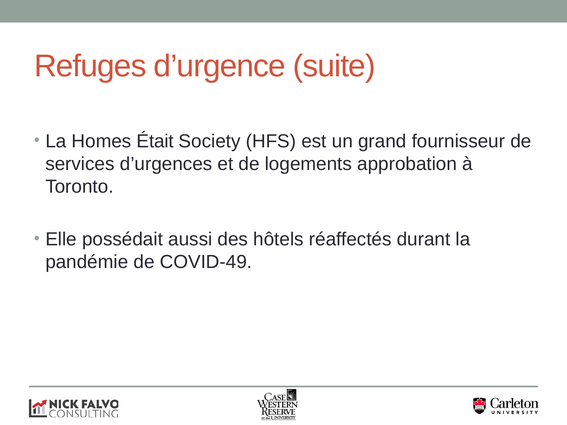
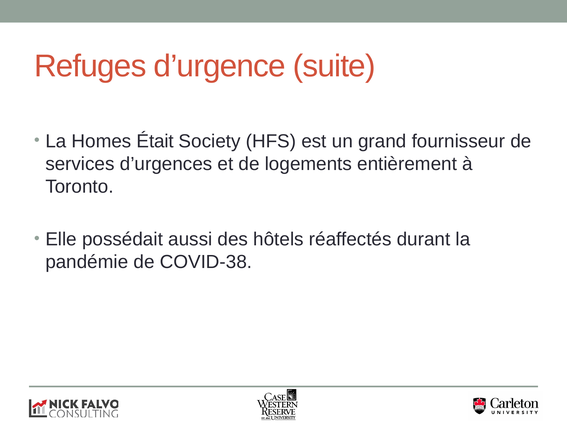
approbation: approbation -> entièrement (407, 164)
COVID-49: COVID-49 -> COVID-38 (206, 262)
